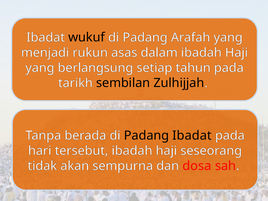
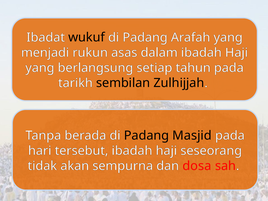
Padang Ibadat: Ibadat -> Masjid (192, 135)
